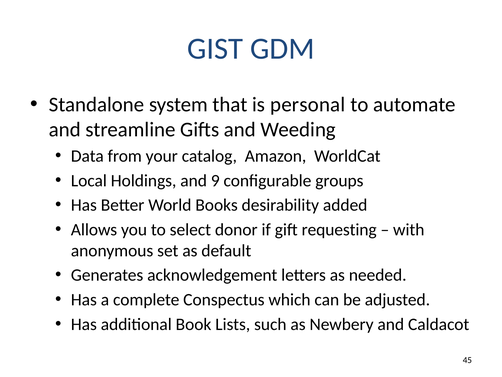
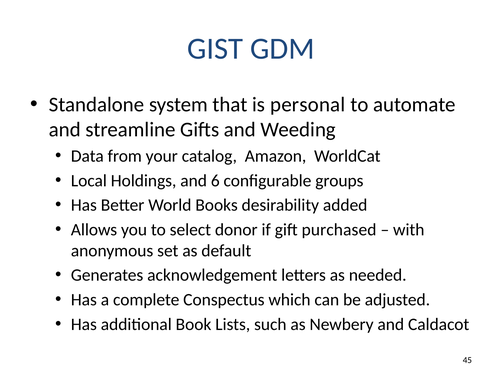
9: 9 -> 6 (215, 180)
requesting: requesting -> purchased (339, 229)
